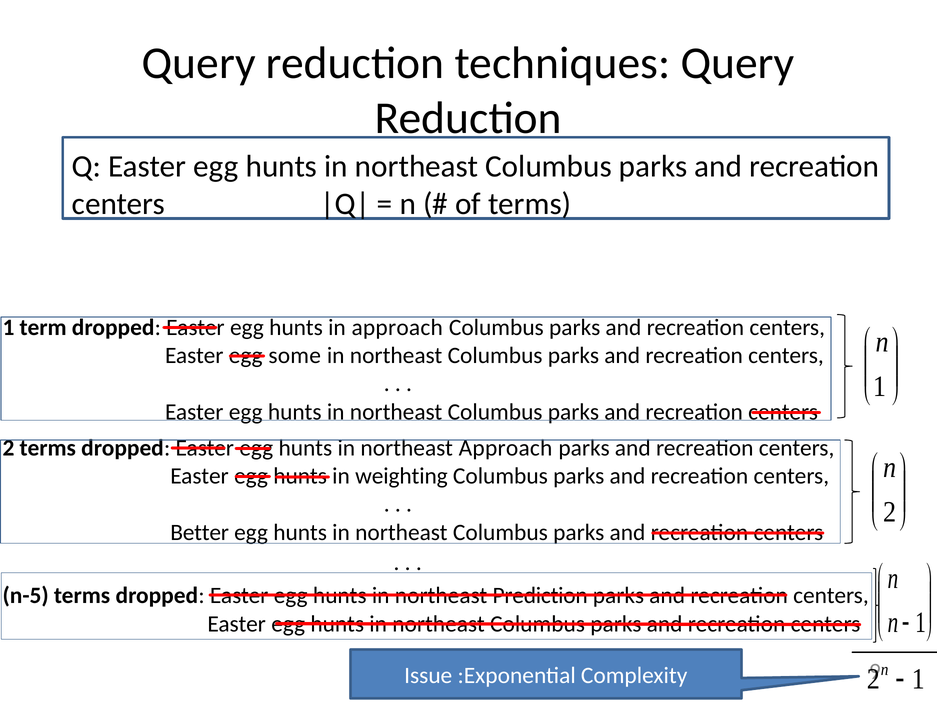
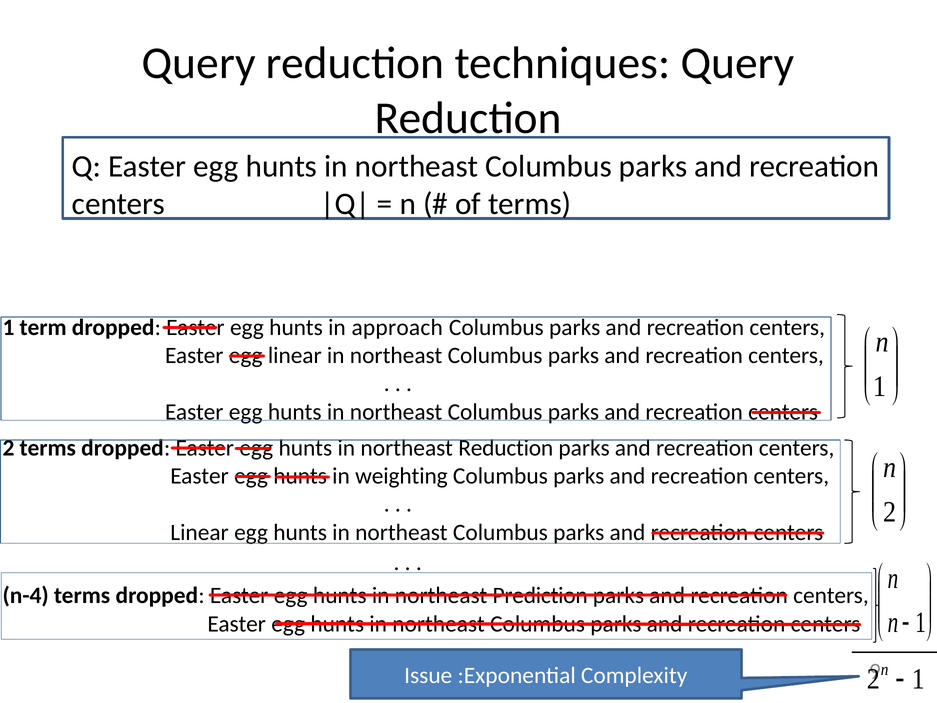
egg some: some -> linear (295, 355)
northeast Approach: Approach -> Reduction (506, 448)
Better: Better -> Linear (200, 532)
n-5: n-5 -> n-4 (26, 595)
